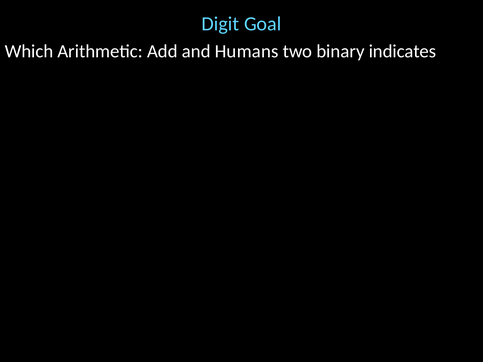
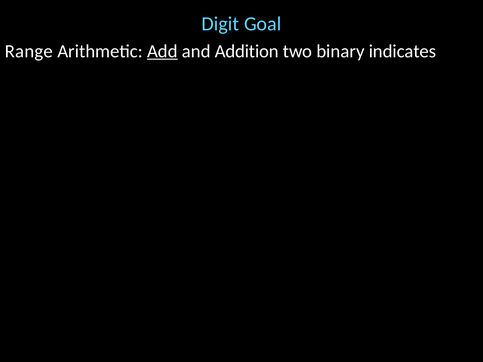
Which: Which -> Range (29, 51)
Add underline: none -> present (162, 51)
Humans: Humans -> Addition (247, 51)
